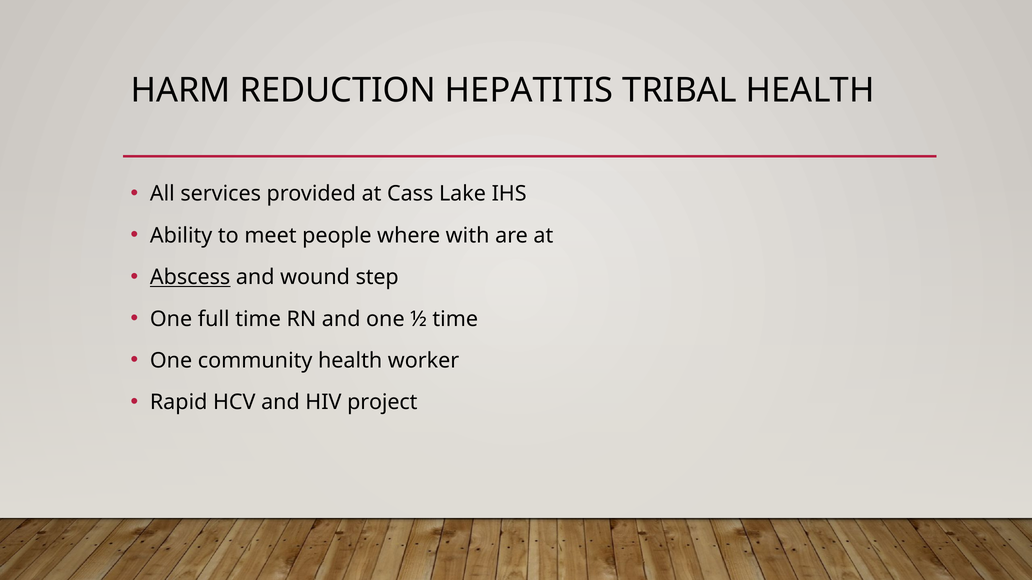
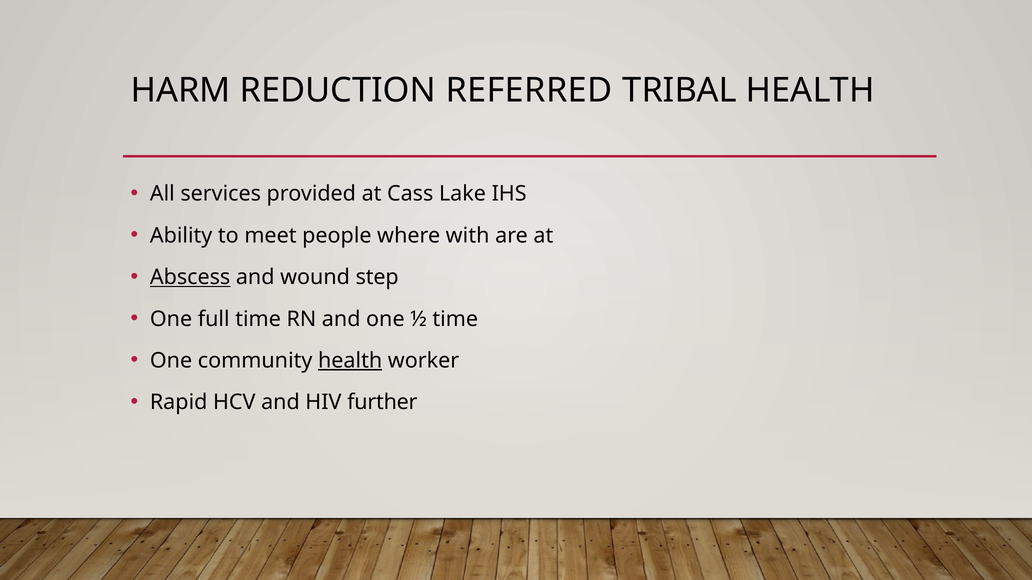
HEPATITIS: HEPATITIS -> REFERRED (529, 90)
health underline: none -> present (350, 361)
project: project -> further (382, 403)
